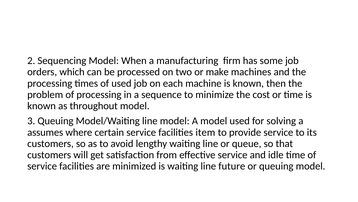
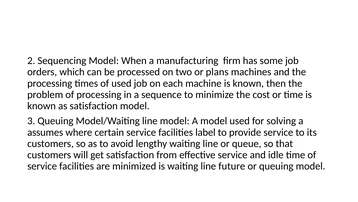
make: make -> plans (217, 72)
as throughout: throughout -> satisfaction (94, 106)
item: item -> label (205, 132)
